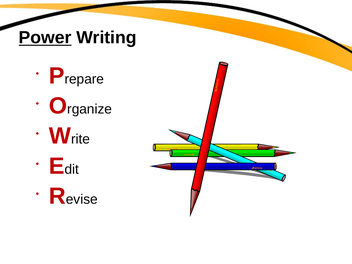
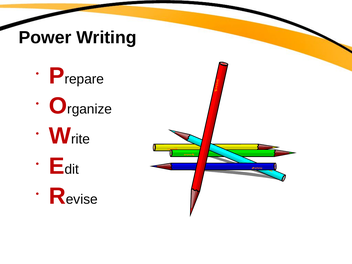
Power underline: present -> none (45, 38)
